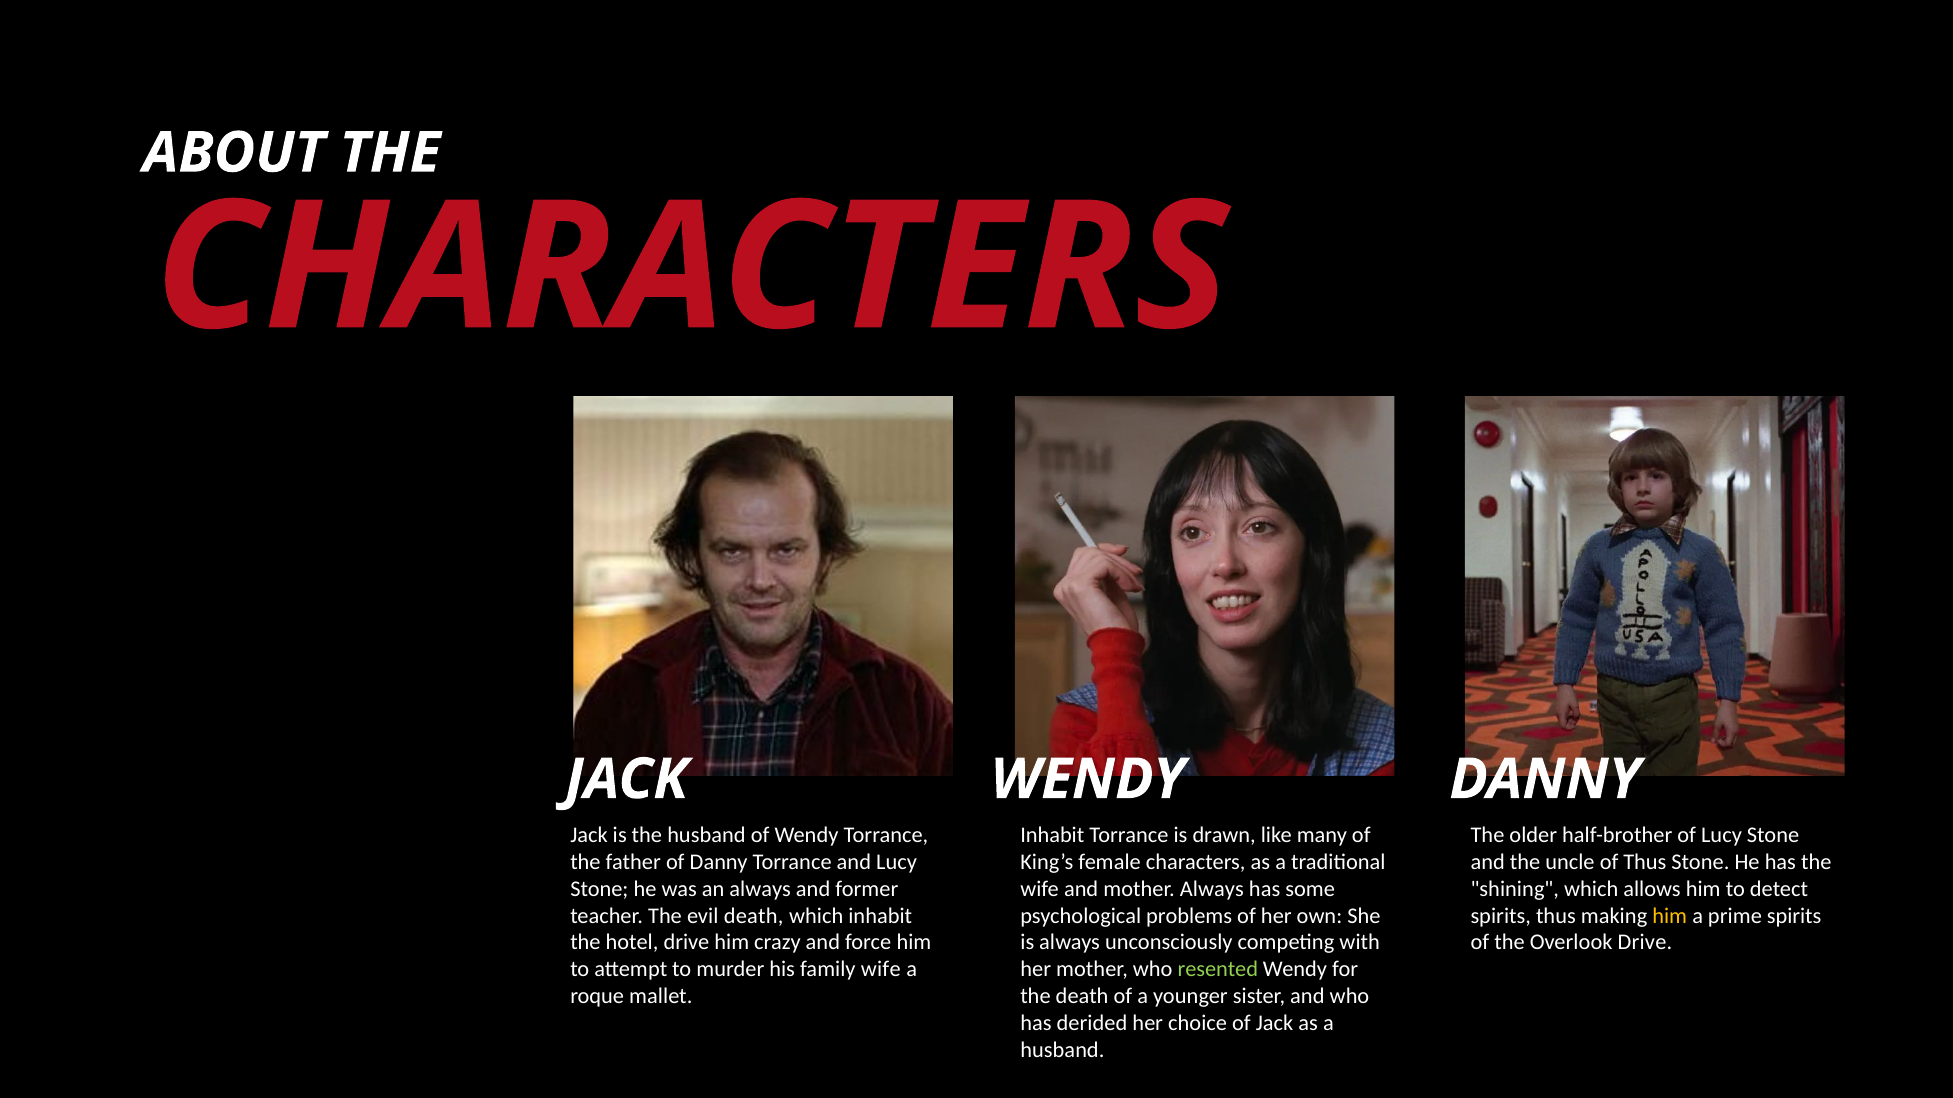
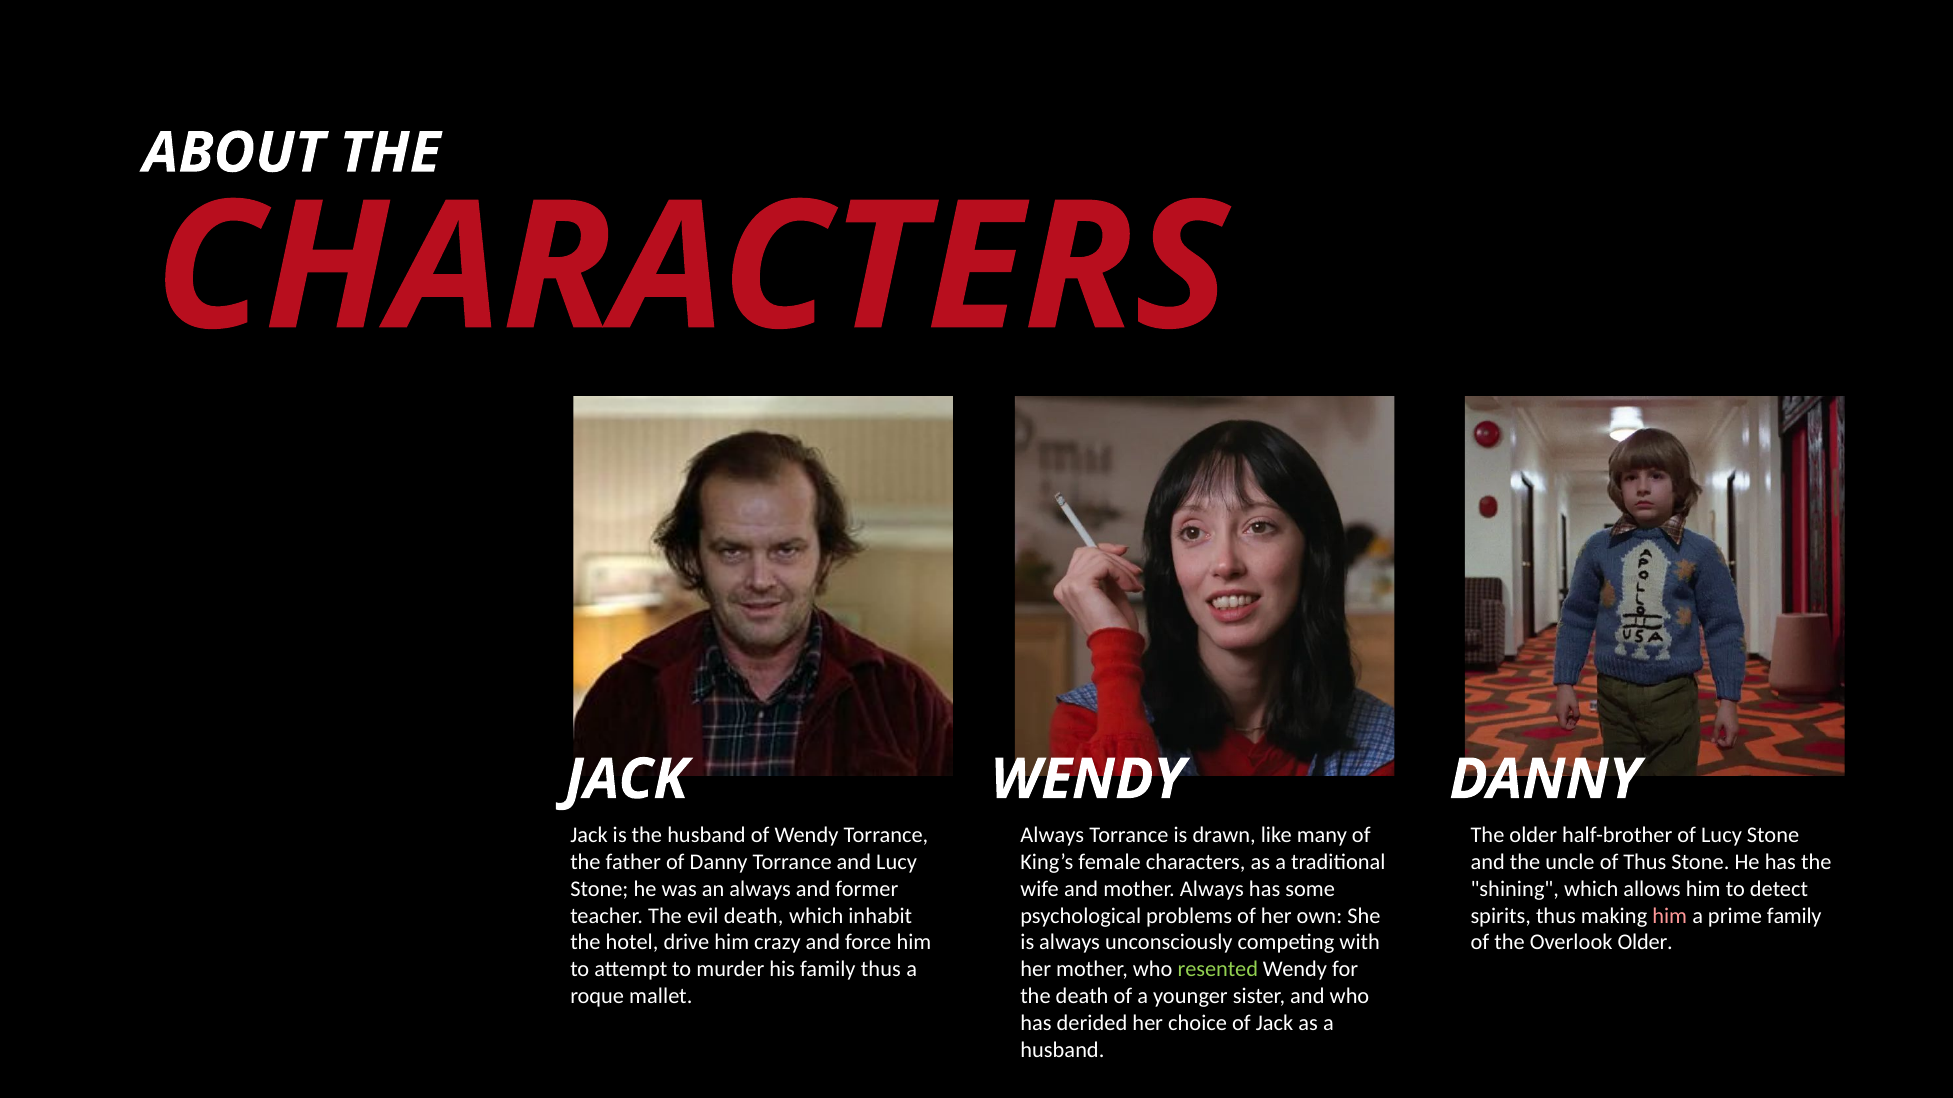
Inhabit: Inhabit -> Always (1052, 836)
him colour: yellow -> pink (1670, 916)
prime spirits: spirits -> family (1794, 916)
Overlook Drive: Drive -> Older (1645, 943)
family wife: wife -> thus (881, 970)
